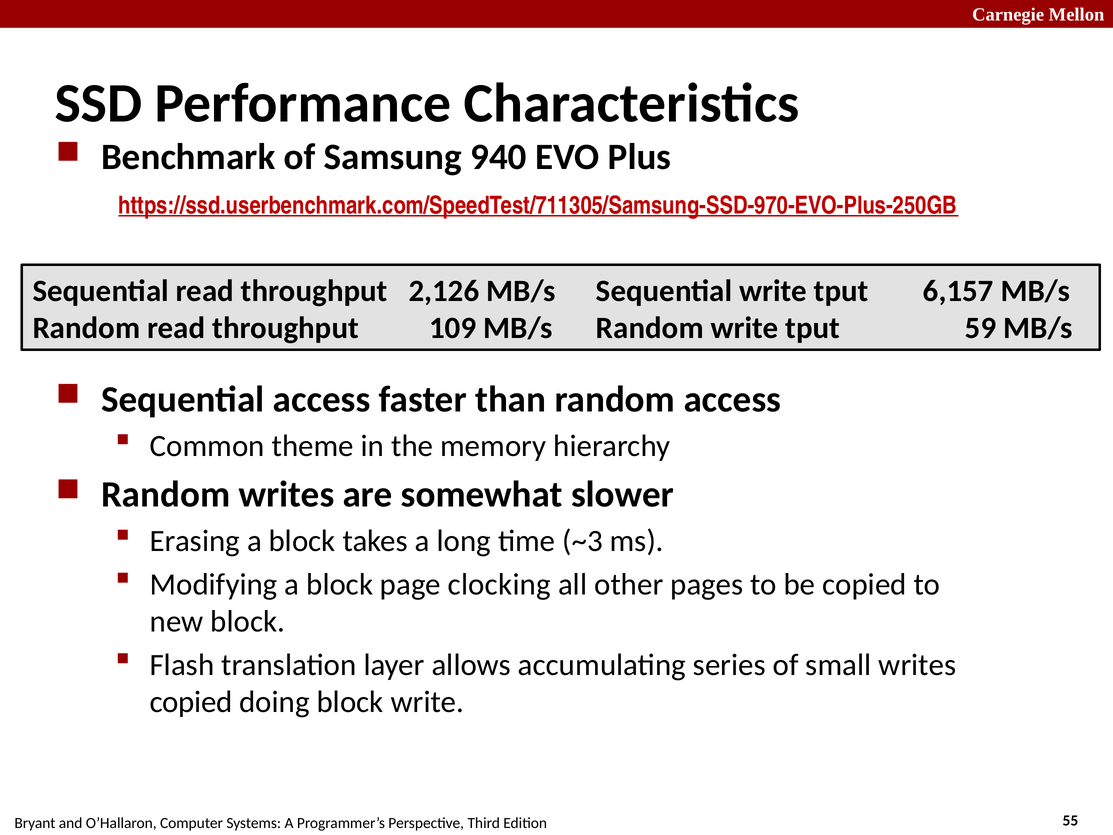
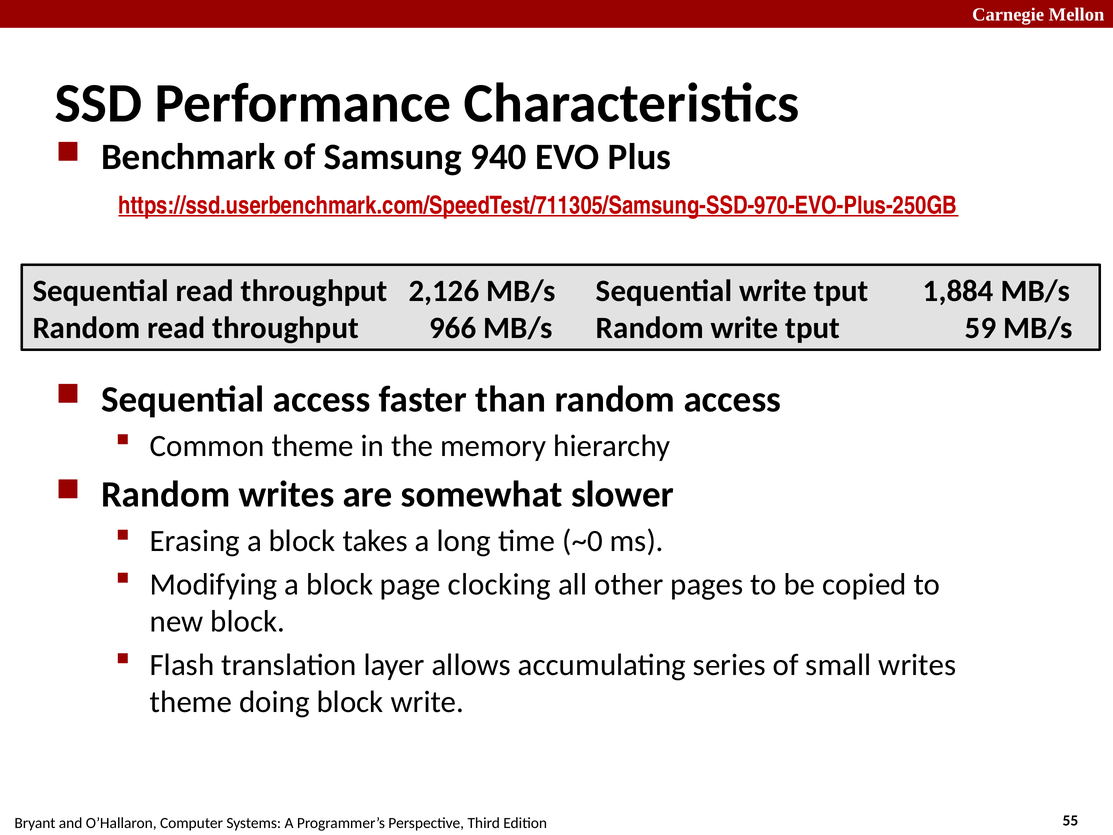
6,157: 6,157 -> 1,884 (958, 291)
109: 109 -> 966 (453, 328)
~3: ~3 -> ~0 (583, 541)
copied: copied -> theme (191, 702)
